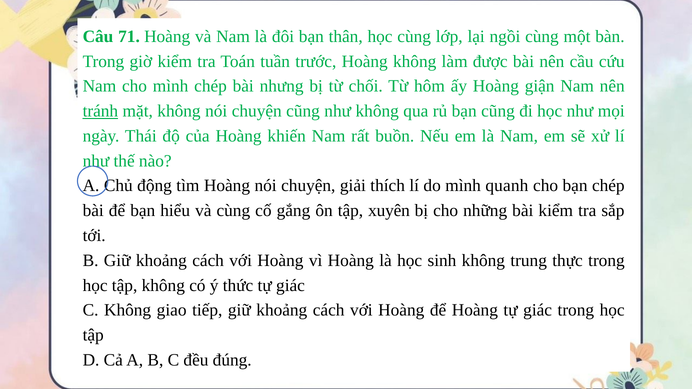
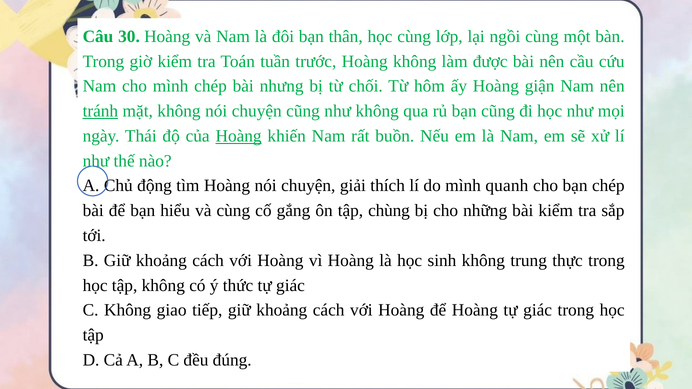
71: 71 -> 30 (129, 36)
Hoàng underline: none -> present (239, 136)
xuyên: xuyên -> chùng (389, 211)
